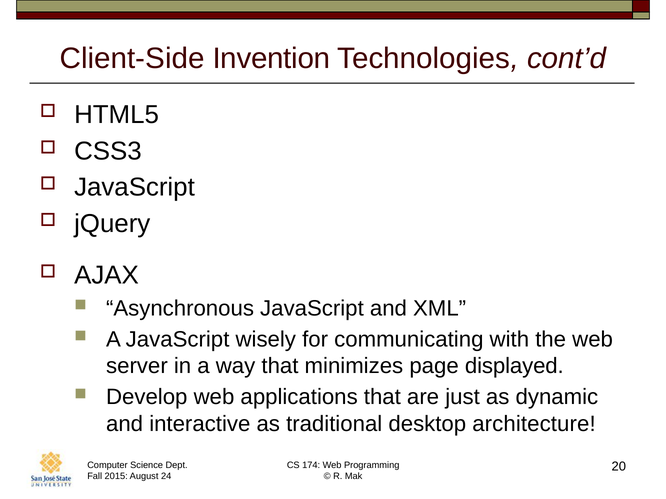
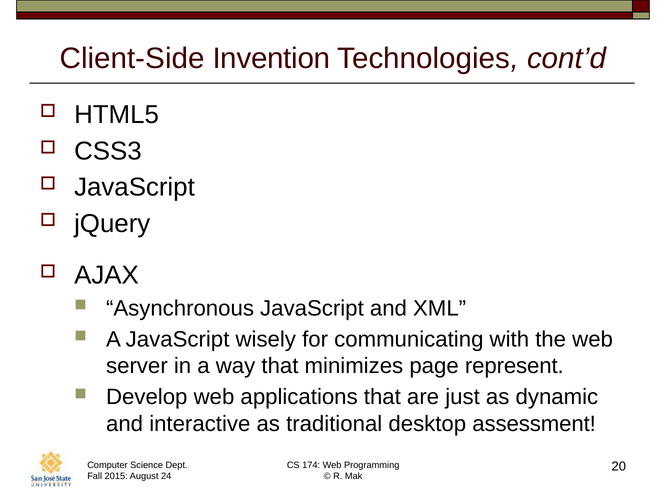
displayed: displayed -> represent (514, 366)
architecture: architecture -> assessment (534, 424)
